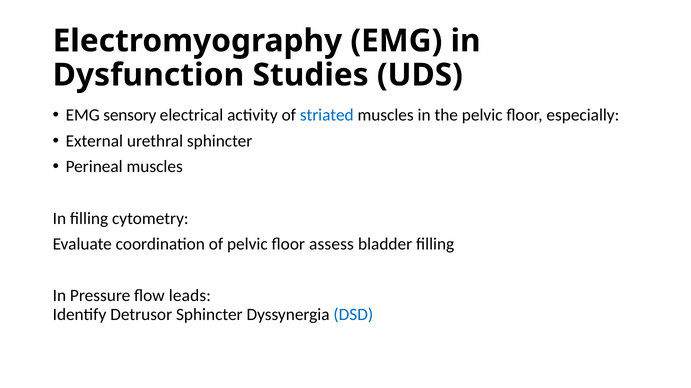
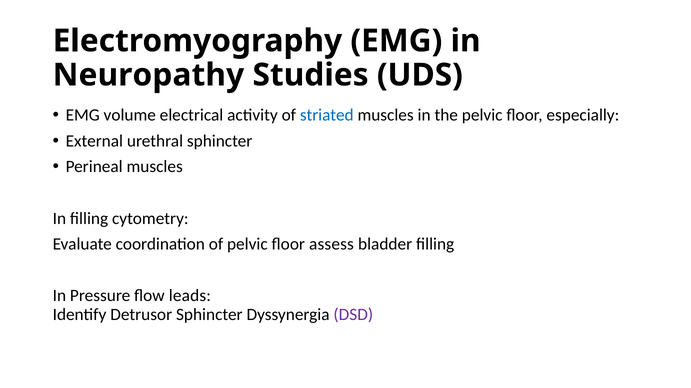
Dysfunction: Dysfunction -> Neuropathy (148, 75)
sensory: sensory -> volume (130, 115)
DSD colour: blue -> purple (353, 315)
